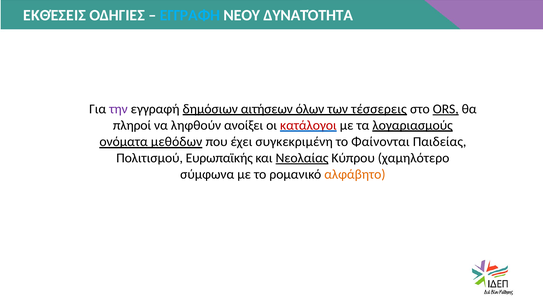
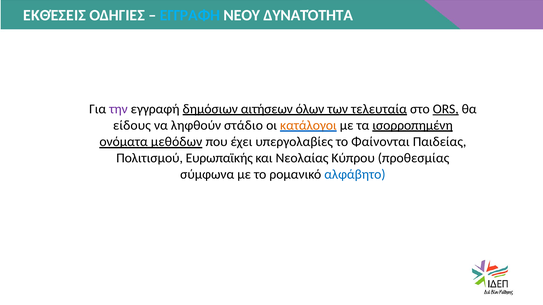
τέσσερεις: τέσσερεις -> τελευταία (379, 109)
πληροί: πληροί -> είδους (132, 125)
ανοίξει: ανοίξει -> στάδιο (244, 125)
κατάλογοι colour: red -> orange (308, 125)
λογαριασμούς: λογαριασμούς -> ισορροπημένη (413, 125)
συγκεκριμένη: συγκεκριμένη -> υπεργολαβίες (294, 142)
Νεολαίας underline: present -> none (302, 158)
χαμηλότερο: χαμηλότερο -> προθεσμίας (414, 158)
αλφάβητο colour: orange -> blue (355, 175)
